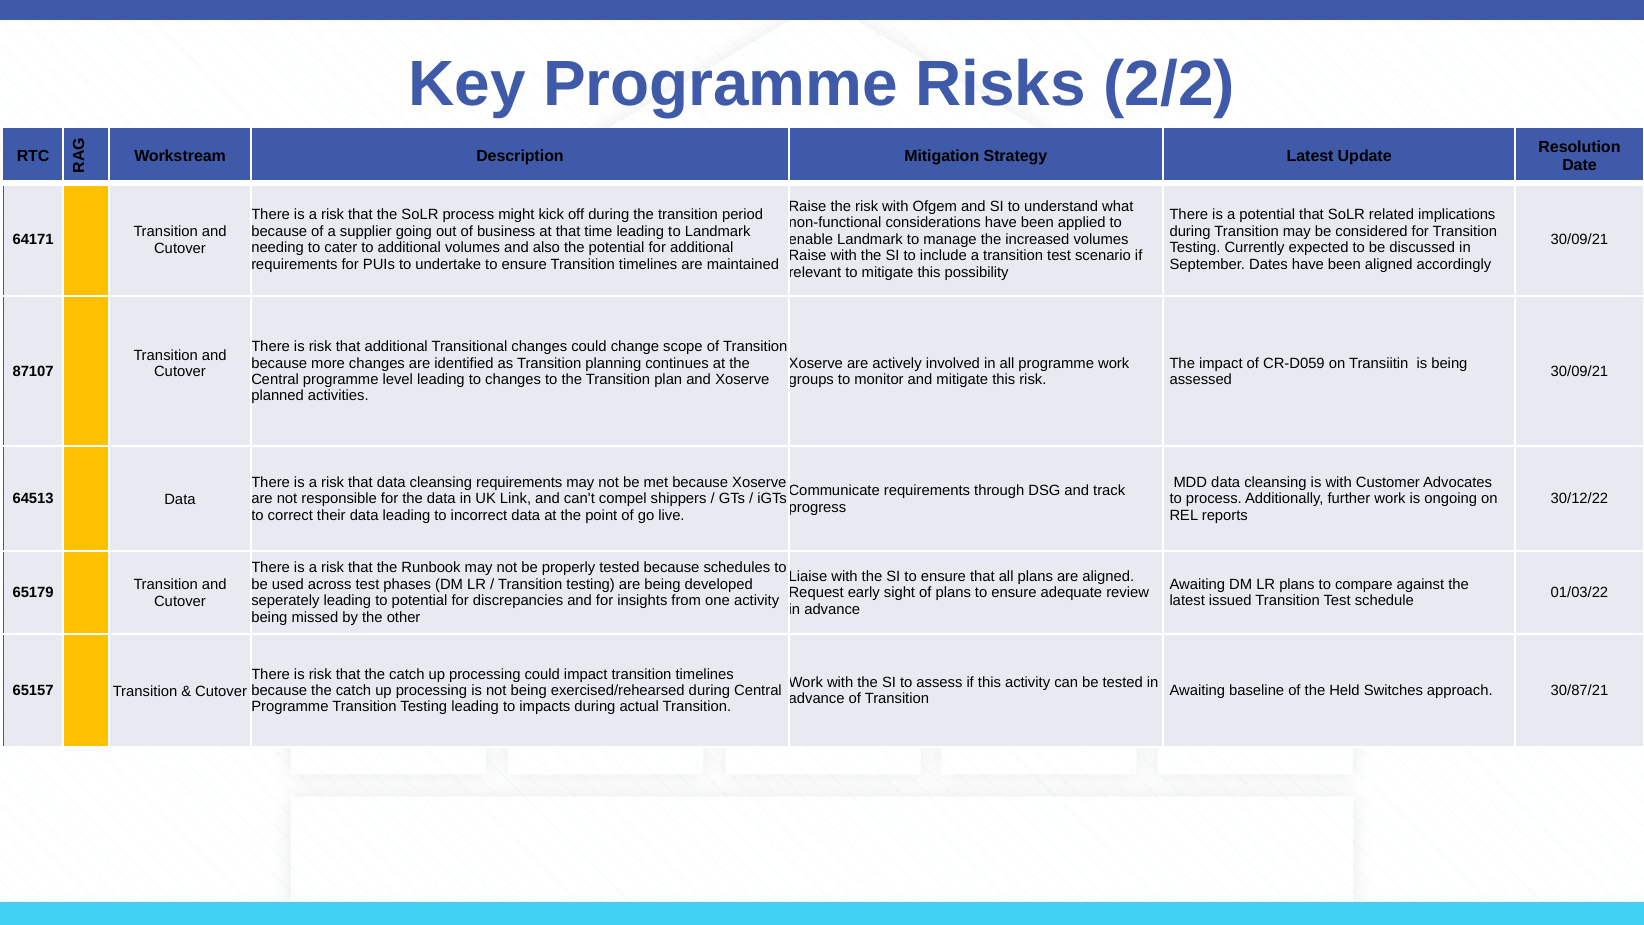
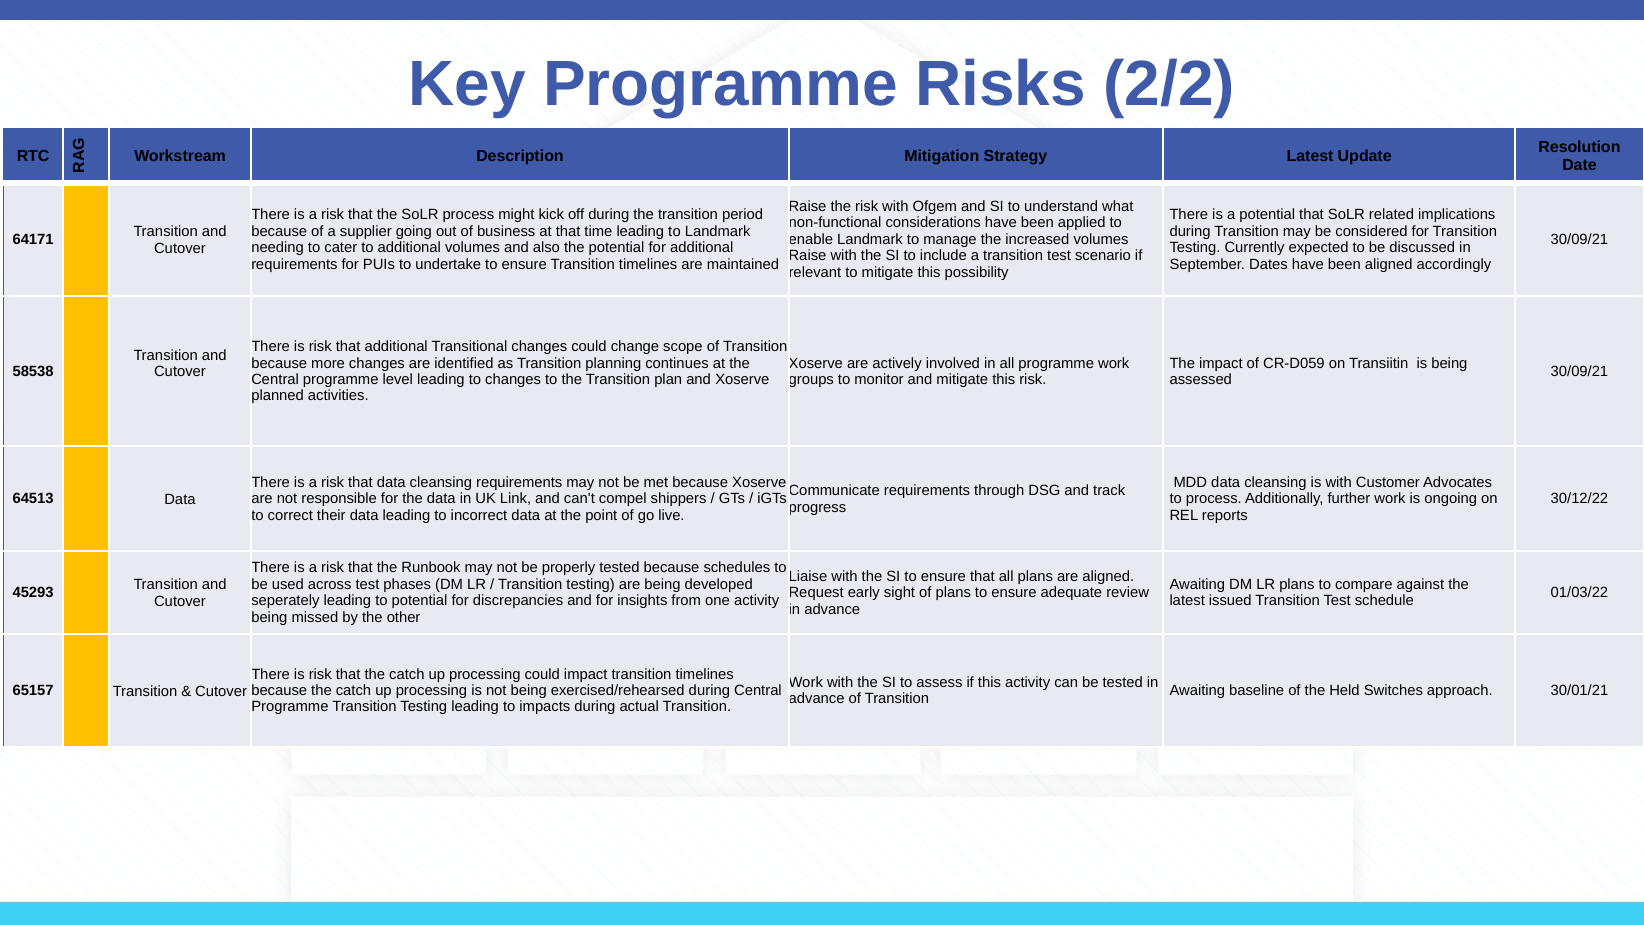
87107: 87107 -> 58538 (33, 371)
65179: 65179 -> 45293 (33, 593)
30/87/21: 30/87/21 -> 30/01/21 (1579, 690)
